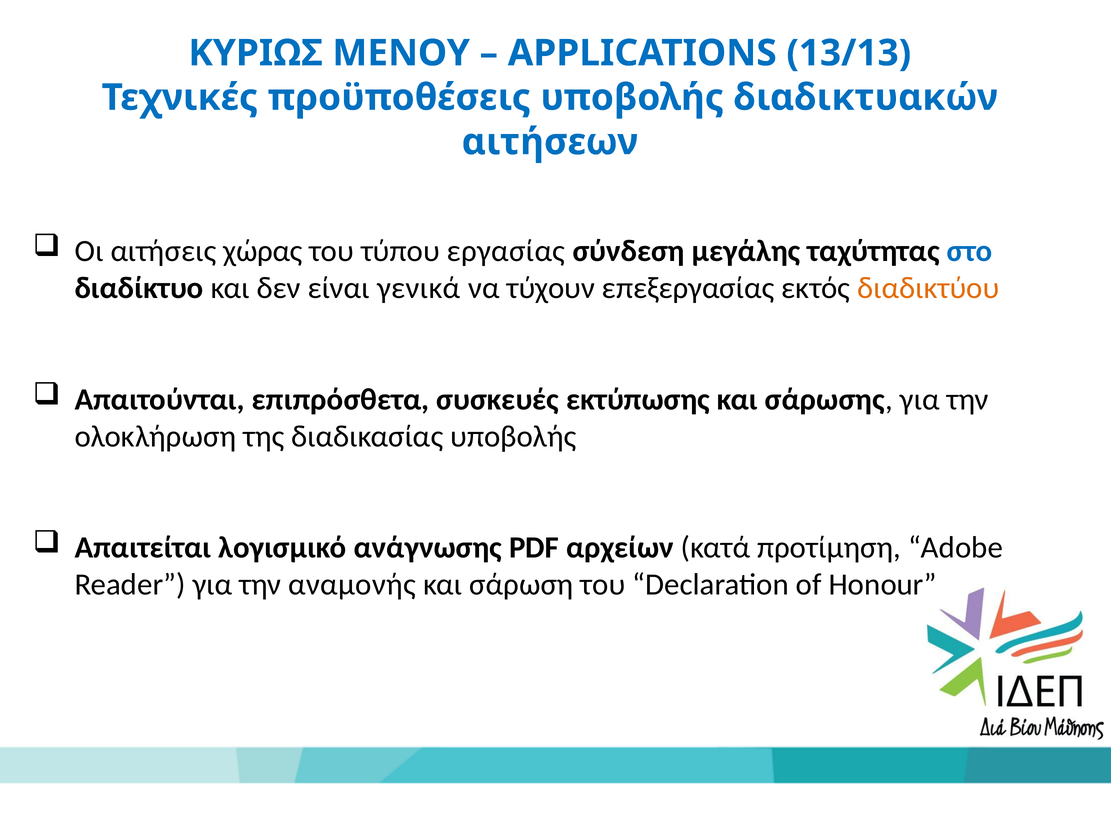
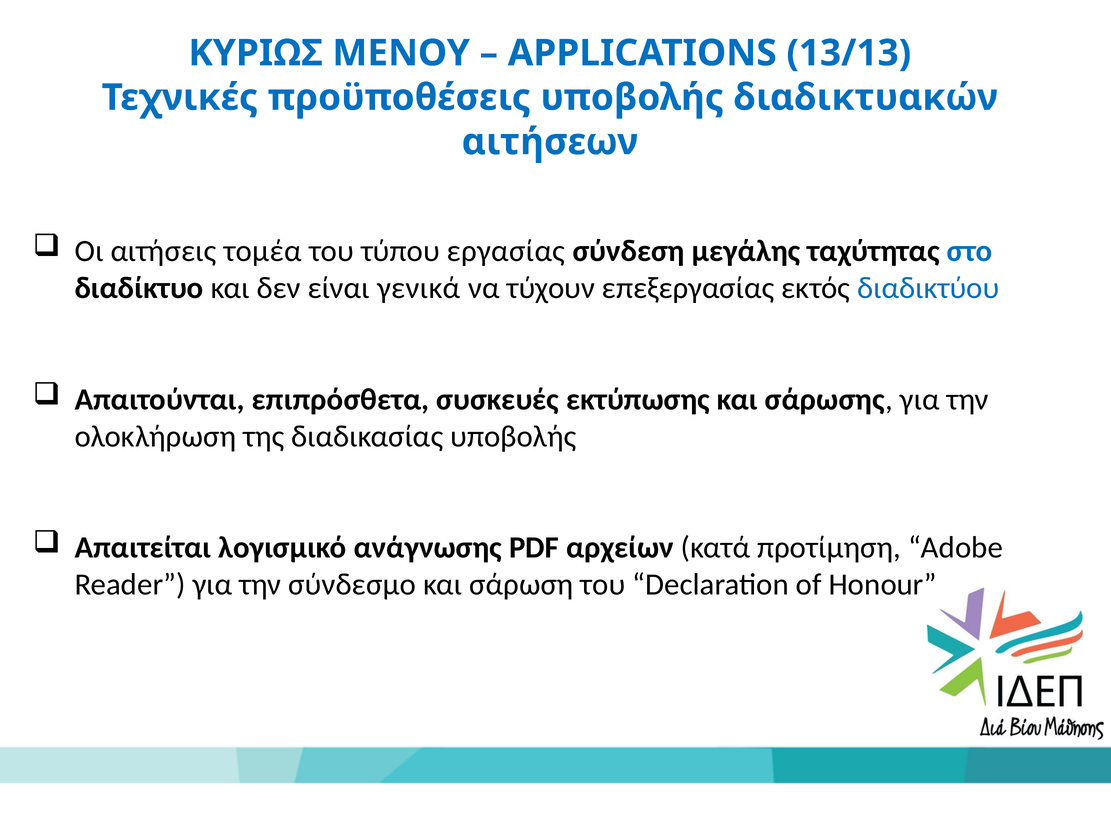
χώρας: χώρας -> τομέα (263, 251)
διαδικτύου colour: orange -> blue (928, 288)
αναμονής: αναμονής -> σύνδεσμο (352, 585)
